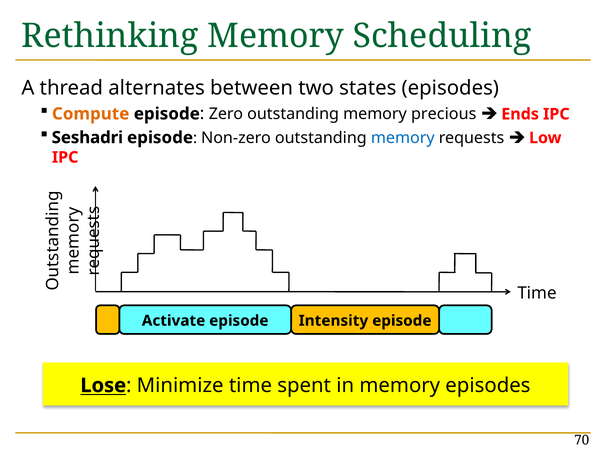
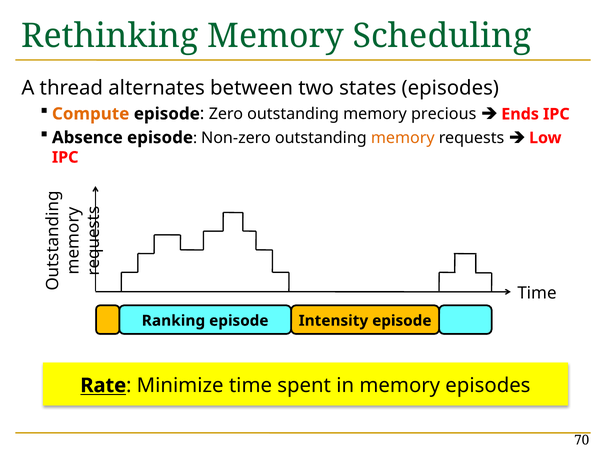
Seshadri: Seshadri -> Absence (87, 138)
memory colour: blue -> orange (403, 138)
Activate: Activate -> Ranking (173, 321)
Lose: Lose -> Rate (103, 386)
